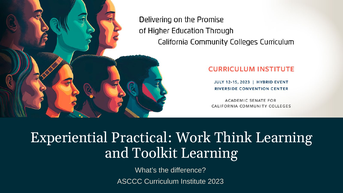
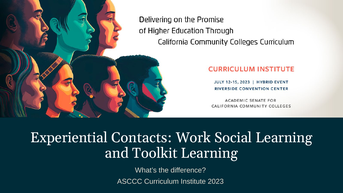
Practical: Practical -> Contacts (142, 138)
Think: Think -> Social (233, 138)
